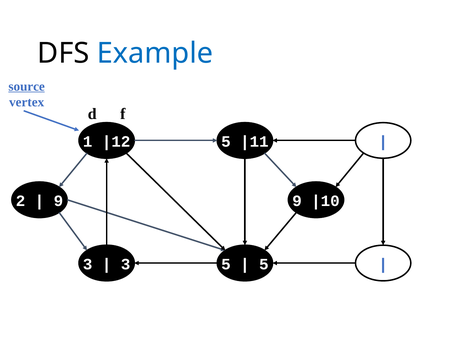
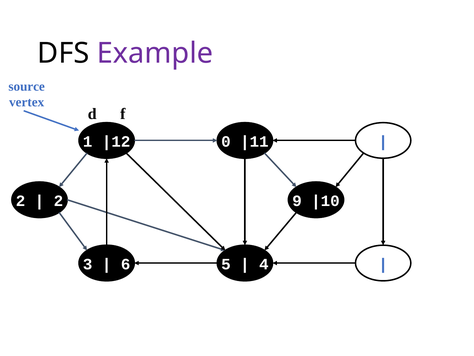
Example colour: blue -> purple (155, 53)
source underline: present -> none (27, 86)
5: 5 -> 0 (226, 141)
9: 9 -> 2 (58, 201)
3: 3 -> 6 (126, 264)
5: 5 -> 4 (264, 264)
